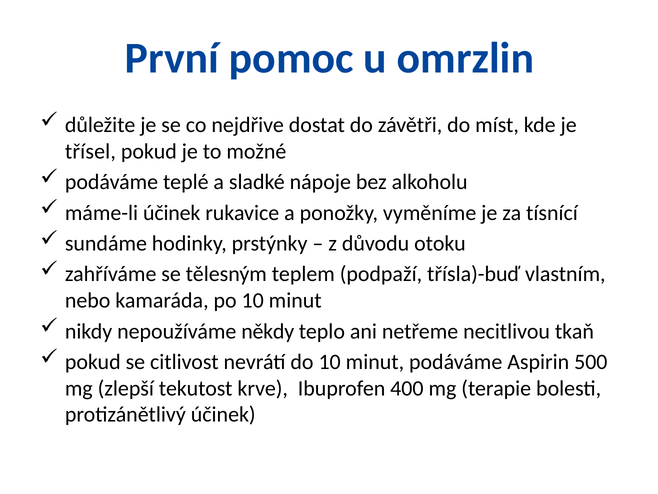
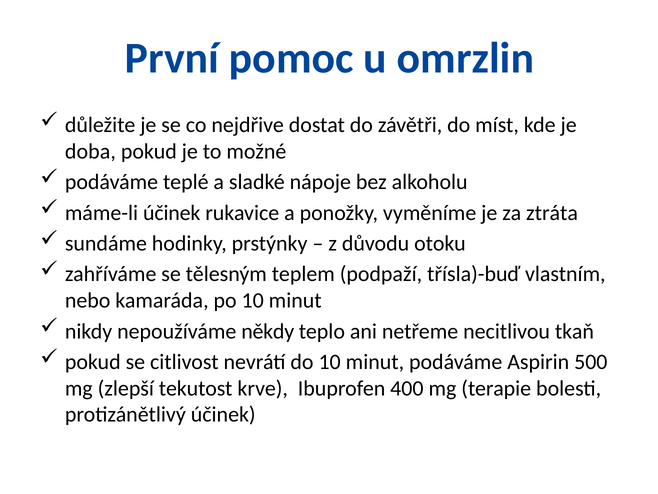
třísel: třísel -> doba (90, 151)
tísnící: tísnící -> ztráta (552, 213)
